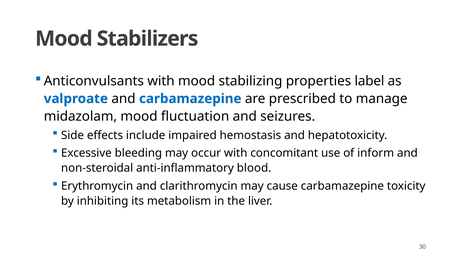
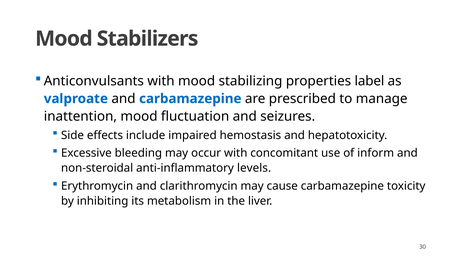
midazolam: midazolam -> inattention (80, 116)
blood: blood -> levels (254, 168)
